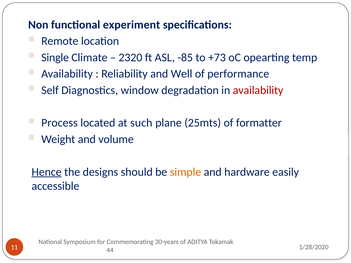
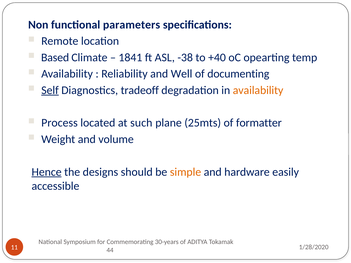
experiment: experiment -> parameters (132, 25)
Single: Single -> Based (55, 57)
2320: 2320 -> 1841 (130, 57)
-85: -85 -> -38 (185, 57)
+73: +73 -> +40 (217, 57)
performance: performance -> documenting (238, 74)
Self underline: none -> present (50, 90)
window: window -> tradeoff (140, 90)
availability colour: red -> orange (258, 90)
